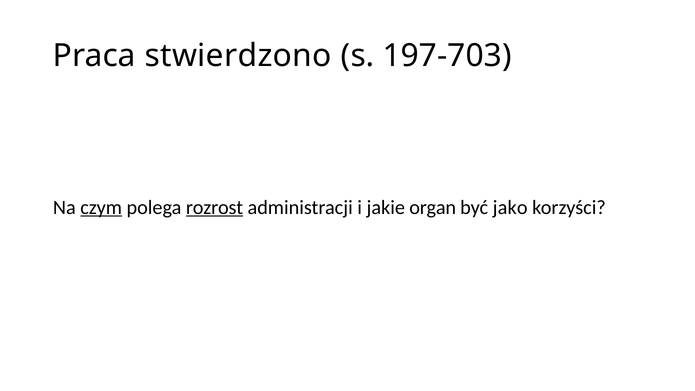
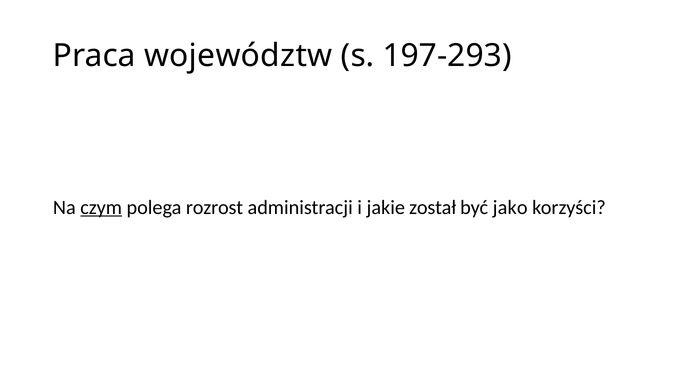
stwierdzono: stwierdzono -> województw (238, 56)
197-703: 197-703 -> 197-293 (447, 56)
rozrost underline: present -> none (215, 207)
organ: organ -> został (433, 207)
